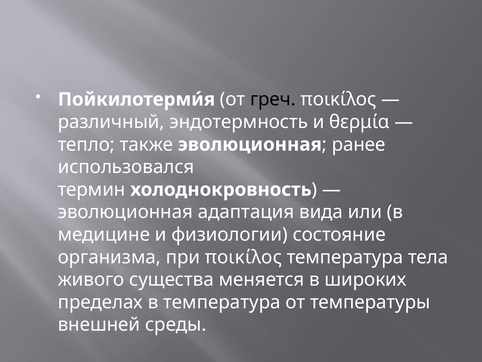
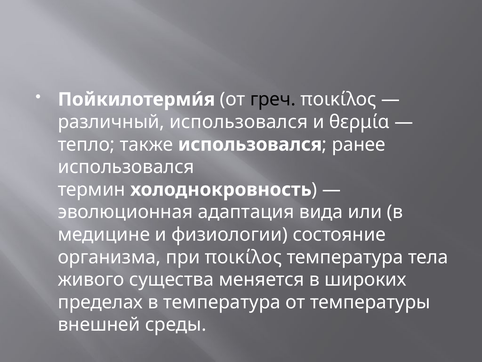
различный эндотермность: эндотермность -> использовался (239, 122)
также эволюционная: эволюционная -> использовался (250, 144)
